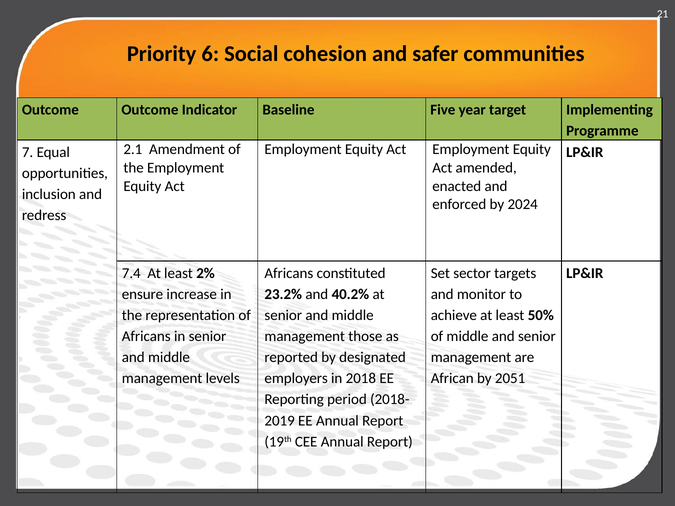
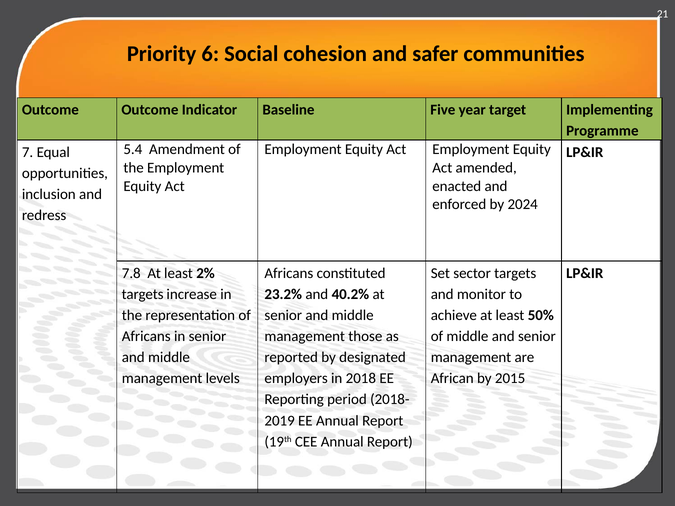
2.1: 2.1 -> 5.4 (133, 150)
7.4: 7.4 -> 7.8 (131, 273)
ensure: ensure -> targets (143, 294)
2051: 2051 -> 2015 (510, 379)
